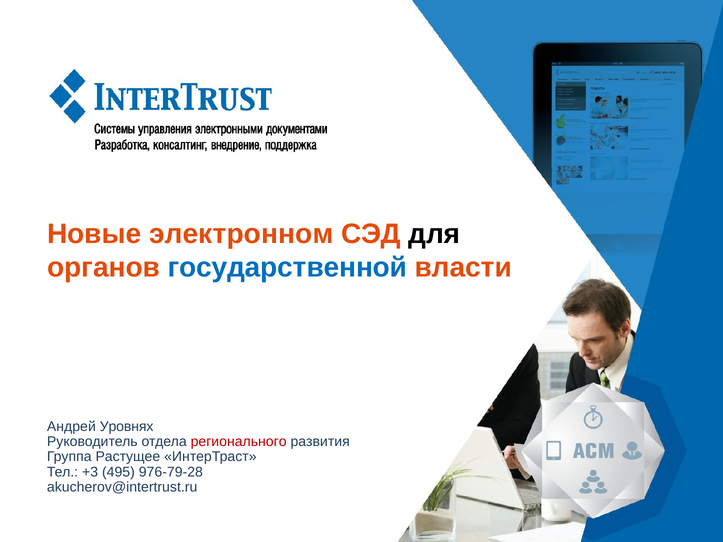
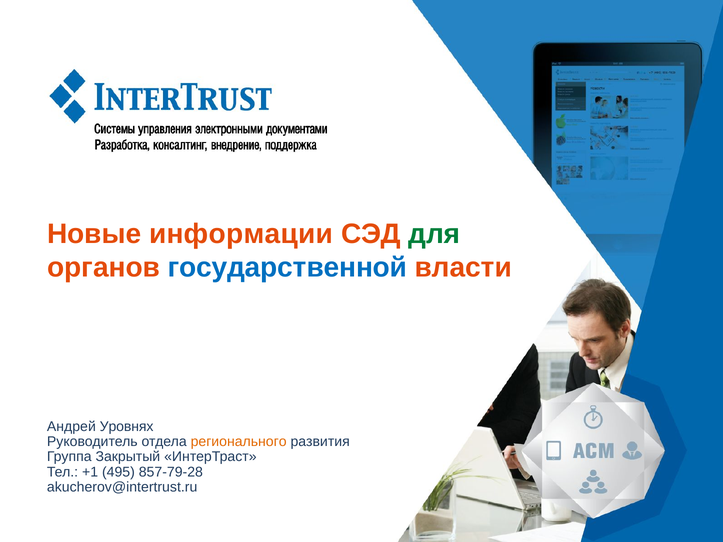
электронном: электронном -> информации (241, 234)
для colour: black -> green (434, 234)
регионального colour: red -> orange (239, 442)
Растущее: Растущее -> Закрытый (128, 457)
+3: +3 -> +1 (90, 472)
976-79-28: 976-79-28 -> 857-79-28 (171, 472)
